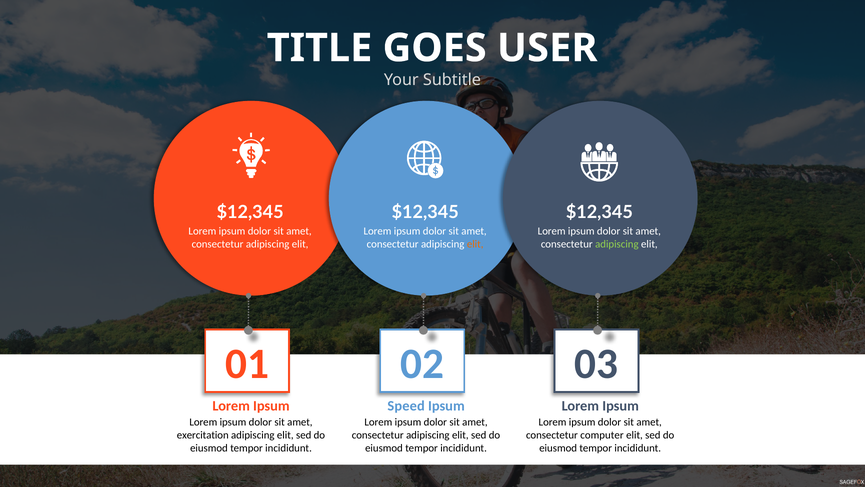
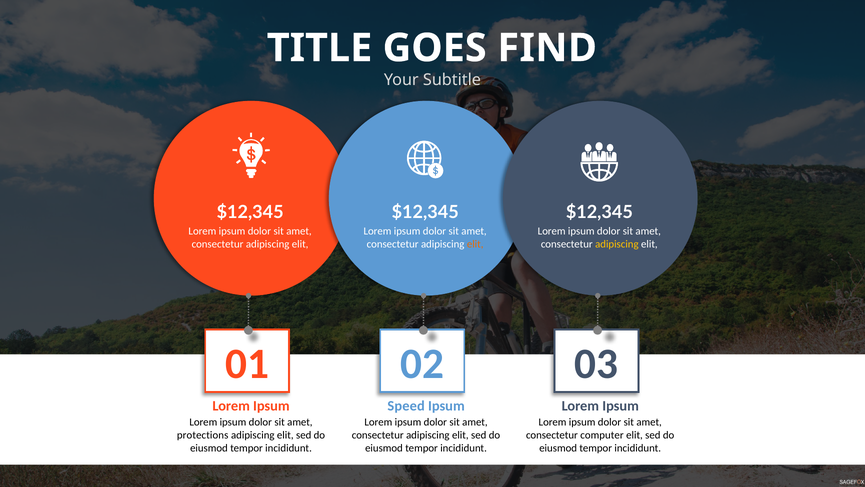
USER: USER -> FIND (547, 48)
adipiscing colour: light green -> yellow (617, 244)
exercitation: exercitation -> protections (203, 435)
